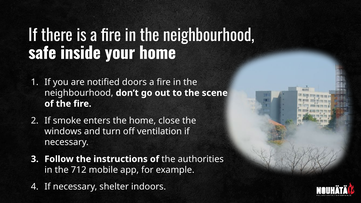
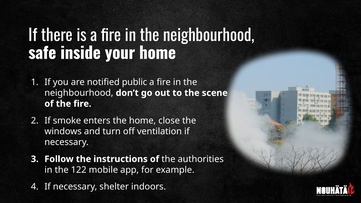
doors: doors -> public (134, 82)
712: 712 -> 122 (79, 170)
